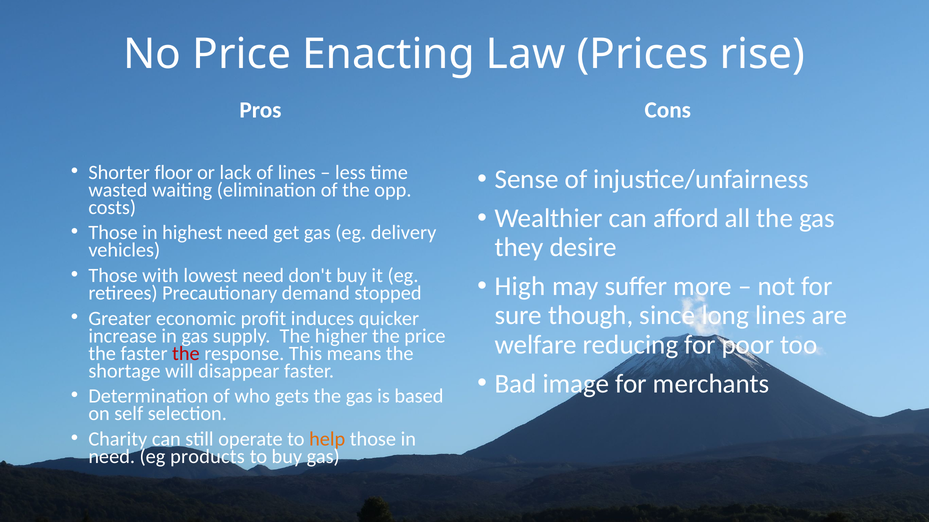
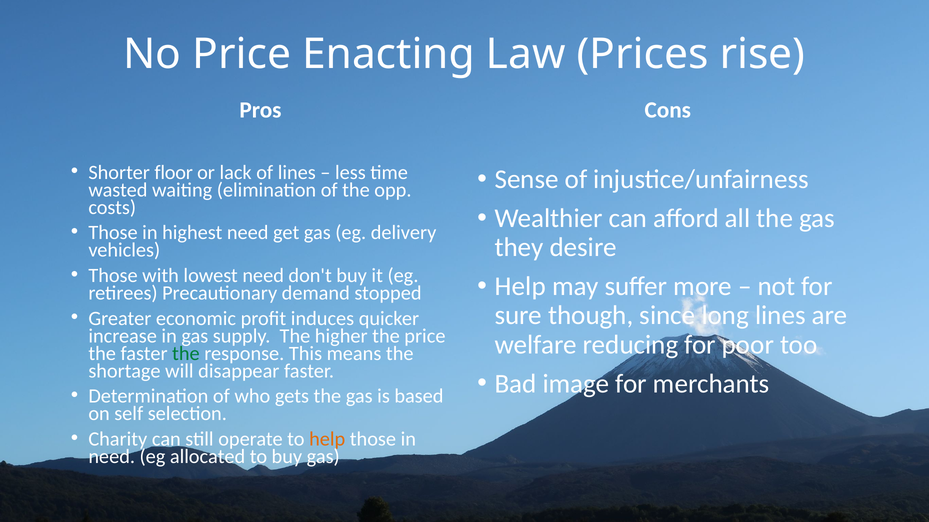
High: High -> Help (520, 287)
the colour: red -> green (186, 354)
products: products -> allocated (208, 457)
